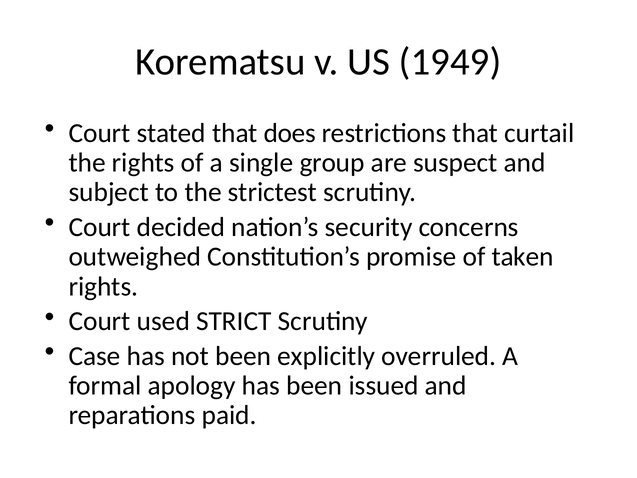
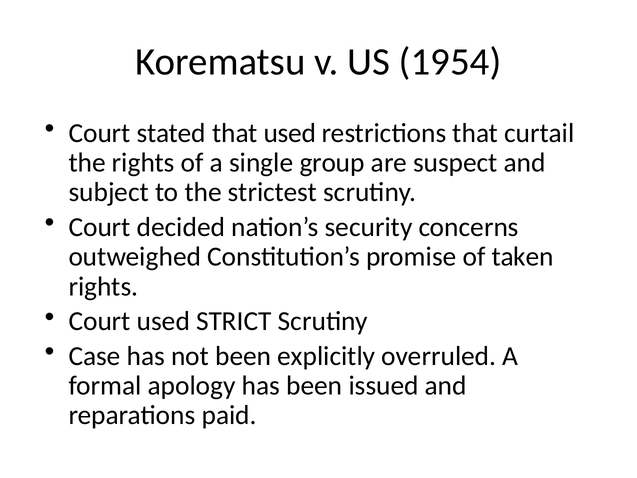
1949: 1949 -> 1954 (450, 62)
that does: does -> used (290, 133)
